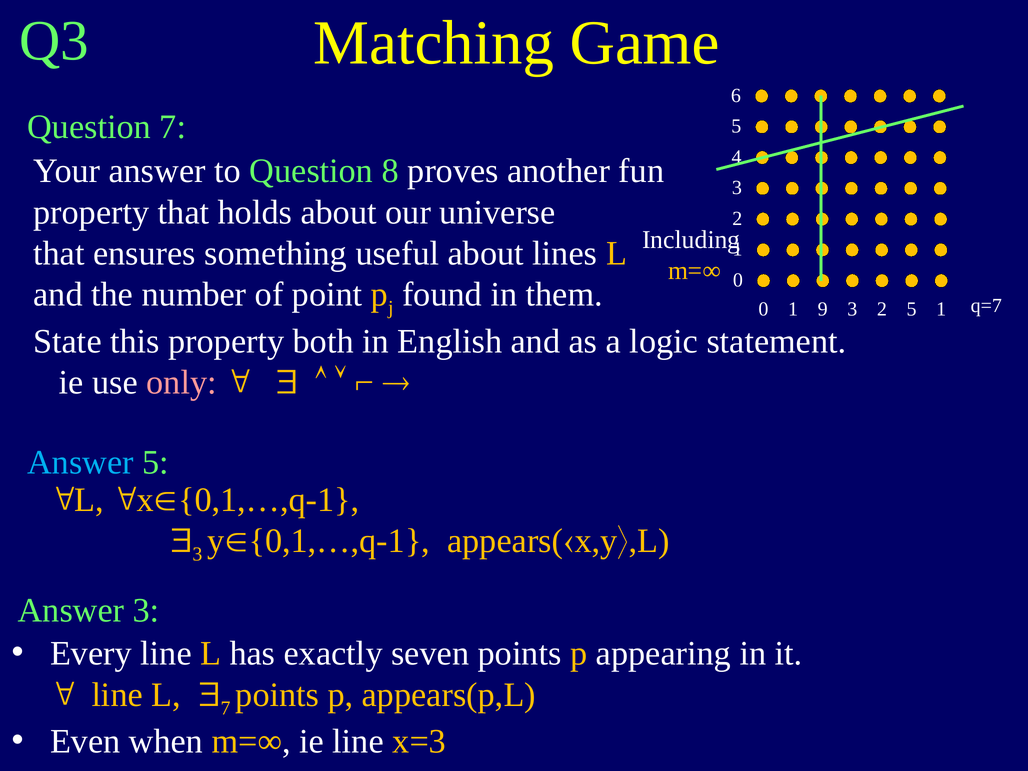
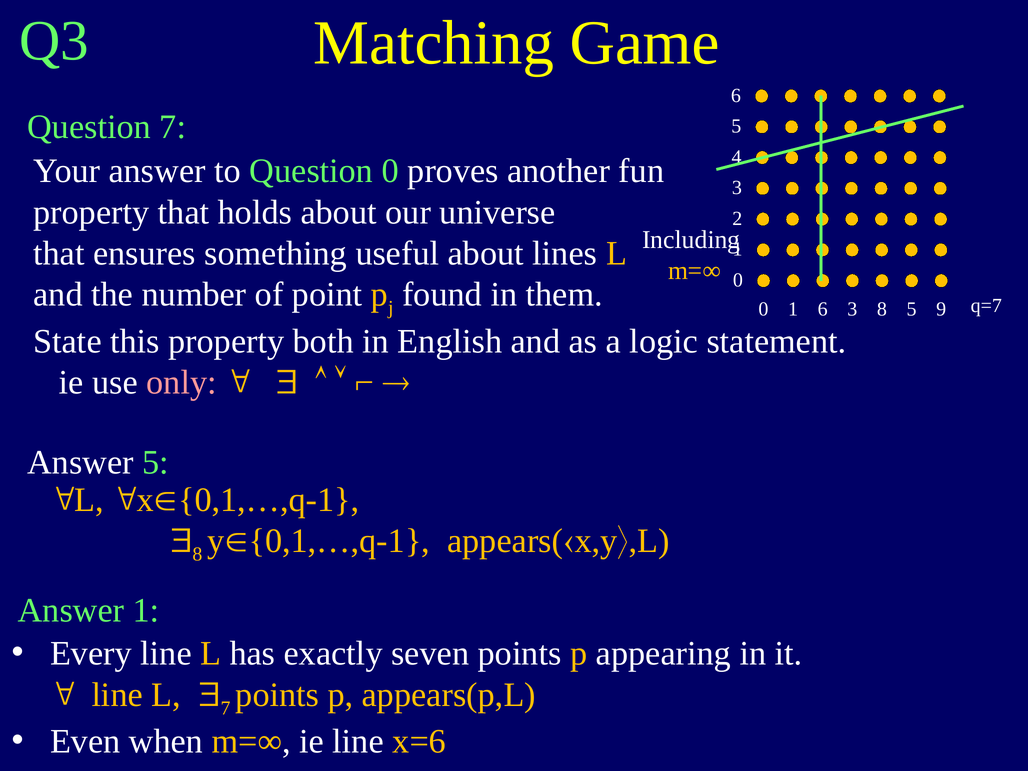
Question 8: 8 -> 0 (390, 171)
1 9: 9 -> 6 (823, 309)
3 2: 2 -> 8 (882, 309)
5 1: 1 -> 9 (941, 309)
Answer colour: light blue -> white (80, 462)
3: 3 -> 8 (197, 554)
Answer 3: 3 -> 1 (146, 611)
x=3: x=3 -> x=6 (419, 741)
